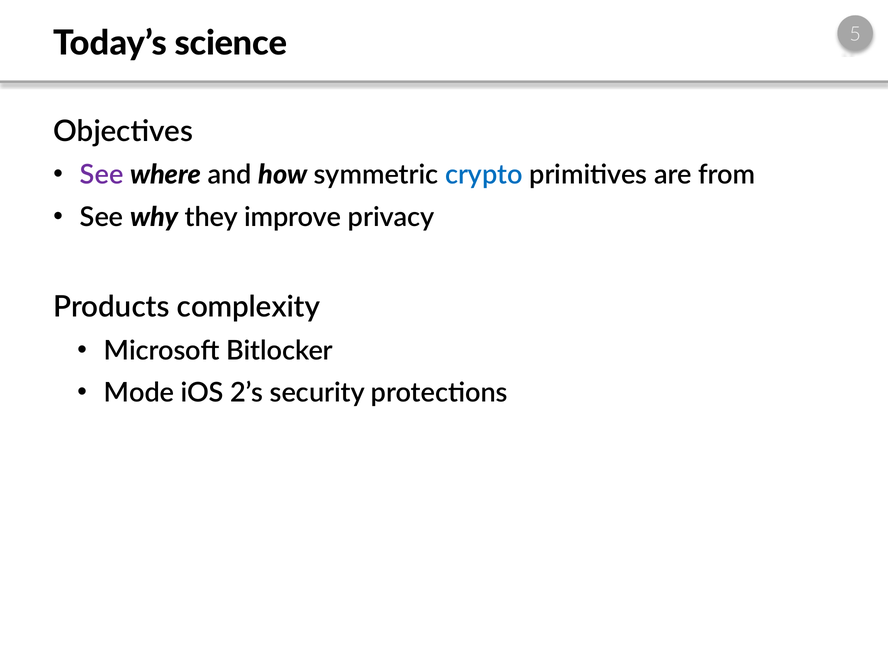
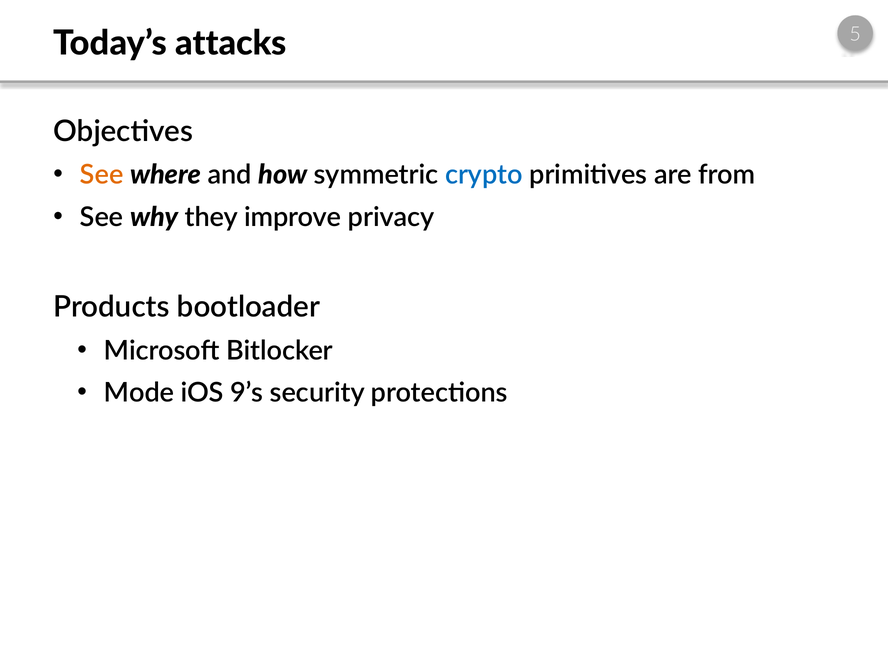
science: science -> attacks (231, 43)
See colour: purple -> orange (102, 175)
complexity: complexity -> bootloader (248, 307)
2’s: 2’s -> 9’s (247, 393)
